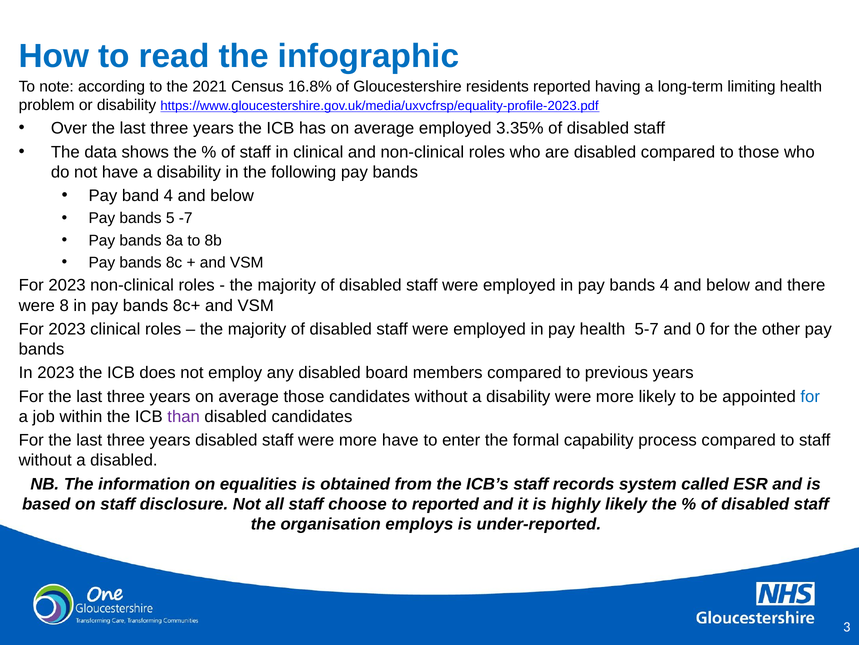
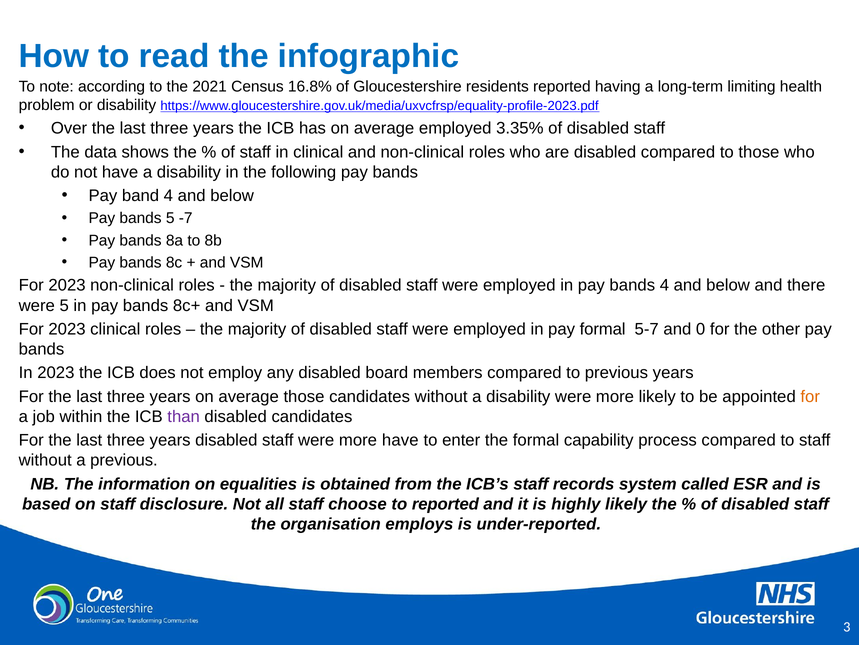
were 8: 8 -> 5 (64, 305)
pay health: health -> formal (603, 329)
for colour: blue -> orange (810, 396)
a disabled: disabled -> previous (124, 460)
